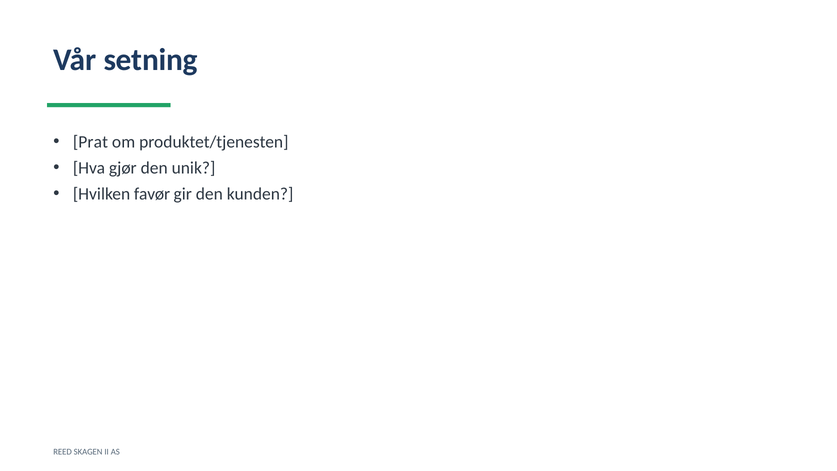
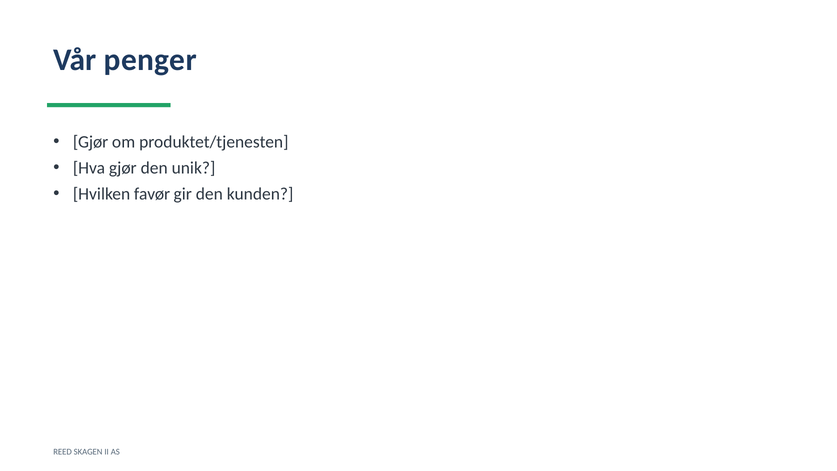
setning: setning -> penger (150, 60)
Prat: Prat -> Gjør (91, 142)
